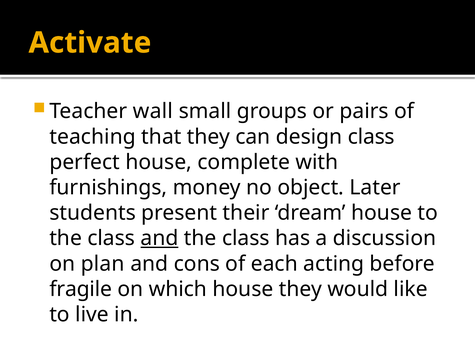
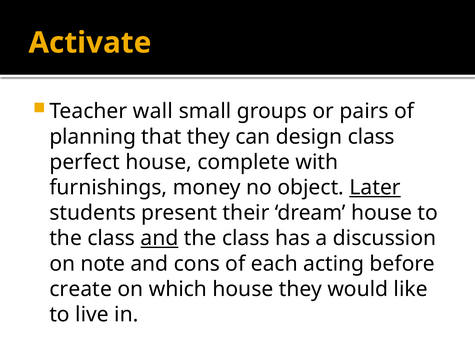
teaching: teaching -> planning (93, 136)
Later underline: none -> present (375, 187)
plan: plan -> note (103, 263)
fragile: fragile -> create (81, 288)
